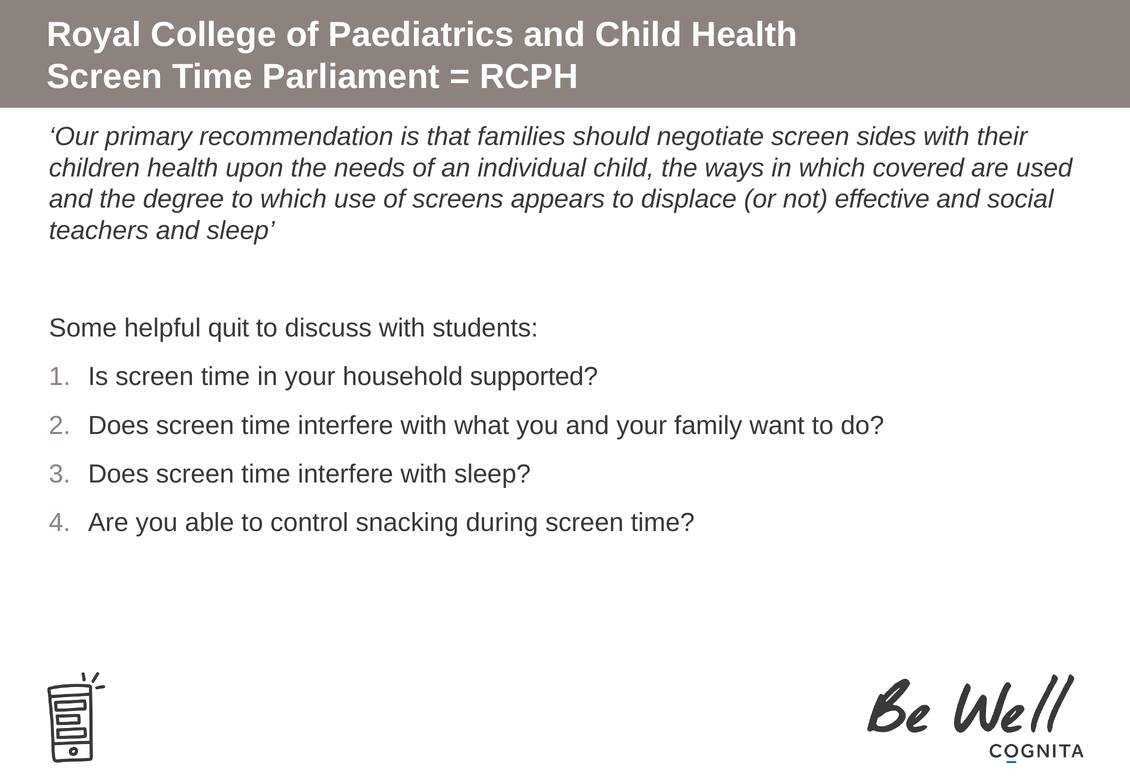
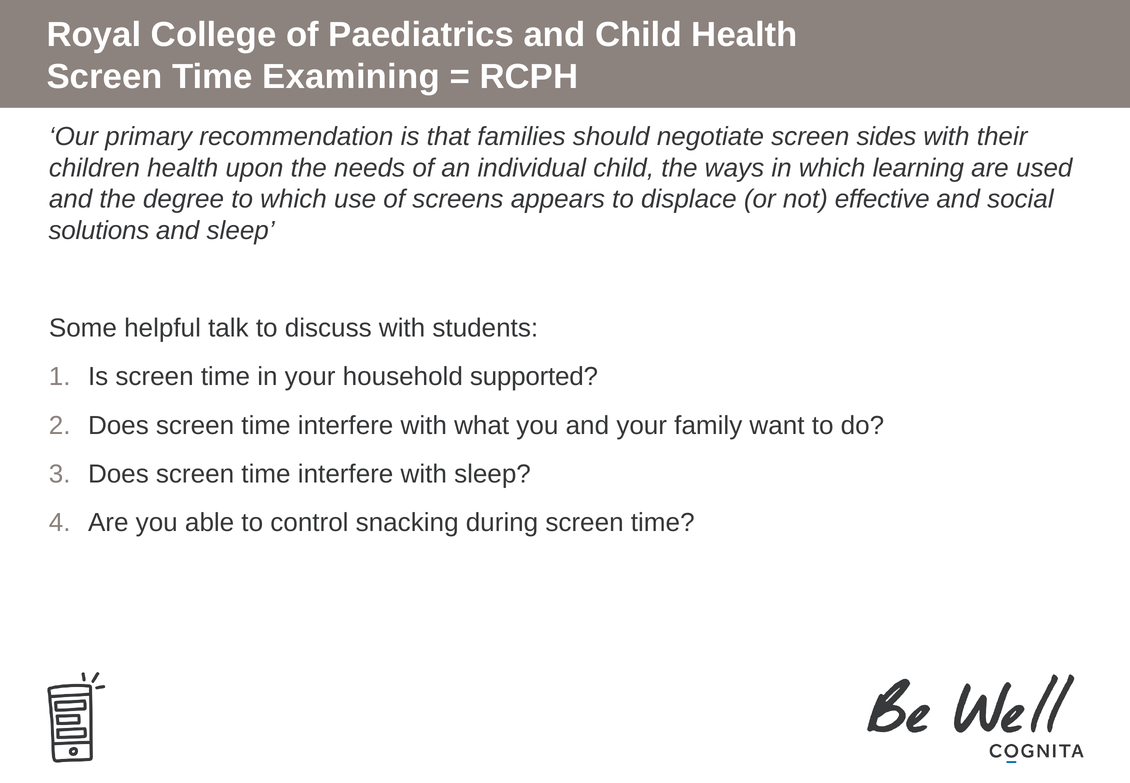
Parliament: Parliament -> Examining (351, 77)
covered: covered -> learning (918, 168)
teachers: teachers -> solutions (99, 230)
quit: quit -> talk (228, 328)
